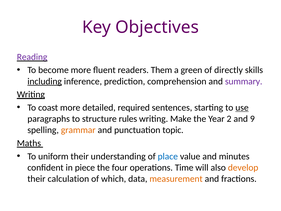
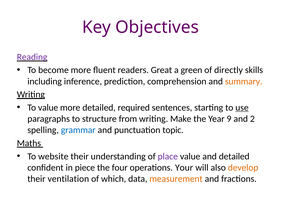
Them: Them -> Great (161, 70)
including underline: present -> none (45, 81)
summary colour: purple -> orange (244, 81)
To coast: coast -> value (48, 107)
rules: rules -> from (128, 119)
2: 2 -> 9 (229, 119)
9: 9 -> 2 (252, 119)
grammar colour: orange -> blue (78, 130)
uniform: uniform -> website (53, 156)
place colour: blue -> purple (168, 156)
and minutes: minutes -> detailed (234, 156)
Time: Time -> Your (184, 167)
calculation: calculation -> ventilation (68, 179)
